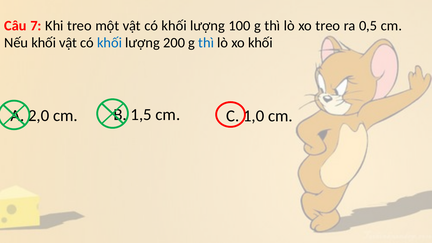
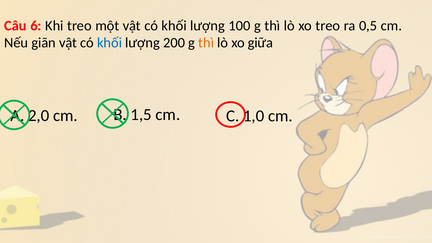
7: 7 -> 6 (36, 26)
Nếu khối: khối -> giãn (44, 43)
thì colour: blue -> orange (206, 43)
xo khối: khối -> giữa (260, 43)
